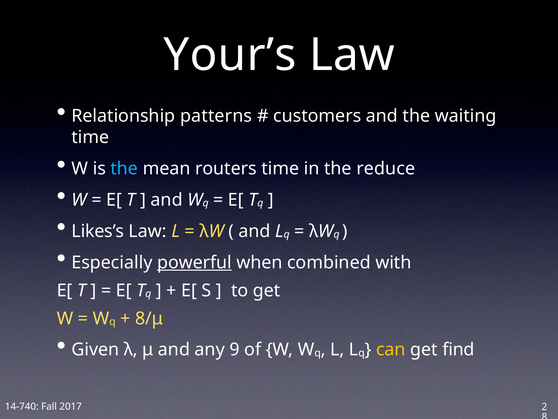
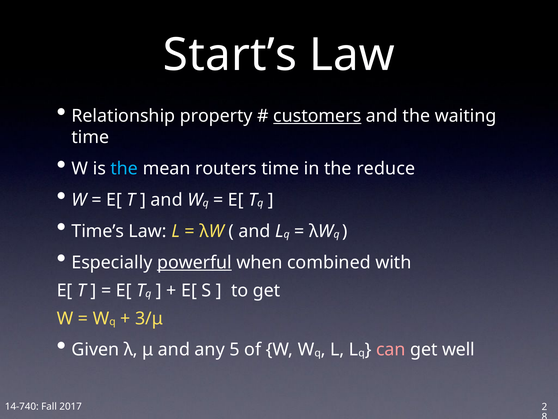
Your’s: Your’s -> Start’s (230, 55)
patterns: patterns -> property (216, 116)
customers underline: none -> present (317, 116)
Likes’s: Likes’s -> Time’s (98, 231)
8/μ: 8/μ -> 3/μ (149, 318)
9: 9 -> 5 (235, 349)
can colour: yellow -> pink (391, 349)
find: find -> well (459, 349)
